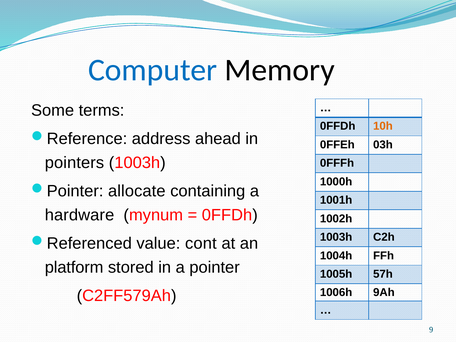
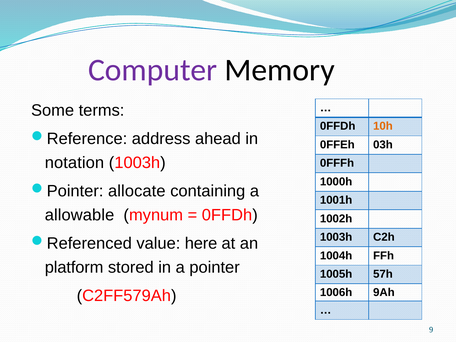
Computer colour: blue -> purple (153, 70)
pointers: pointers -> notation (74, 163)
hardware: hardware -> allowable (80, 215)
cont: cont -> here (201, 244)
